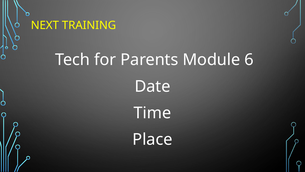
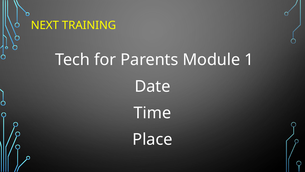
6: 6 -> 1 (249, 60)
